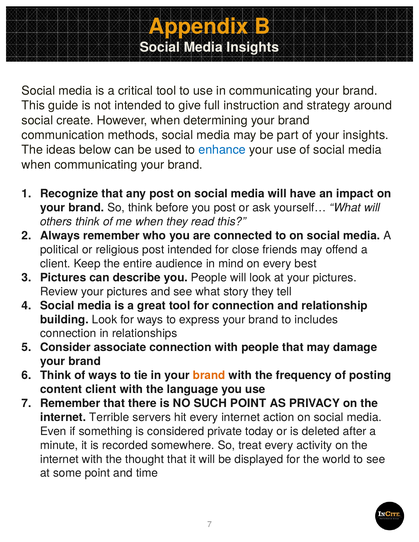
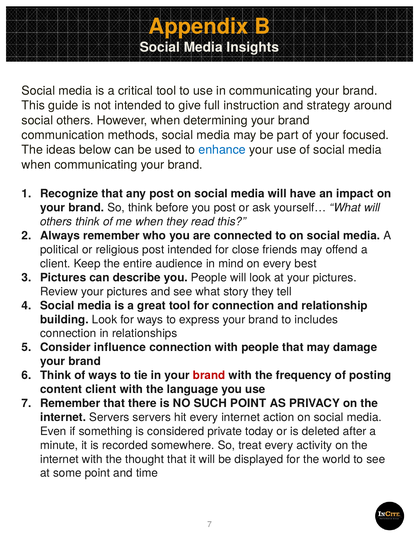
social create: create -> others (75, 120)
your insights: insights -> focused (366, 135)
associate: associate -> influence (120, 348)
brand colour: orange -> red (209, 376)
internet Terrible: Terrible -> Servers (109, 417)
